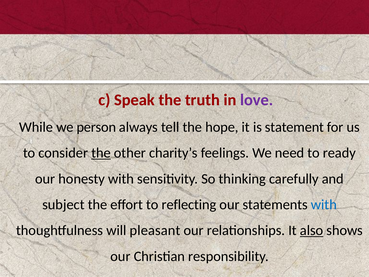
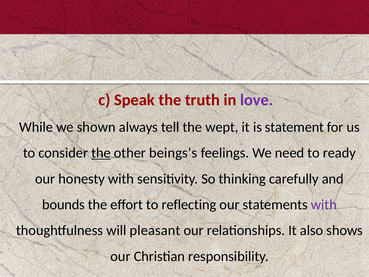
person: person -> shown (96, 127)
hope: hope -> wept (222, 127)
charity’s: charity’s -> beings’s (173, 153)
subject: subject -> bounds (64, 204)
with colour: blue -> purple (324, 204)
also underline: present -> none (312, 230)
